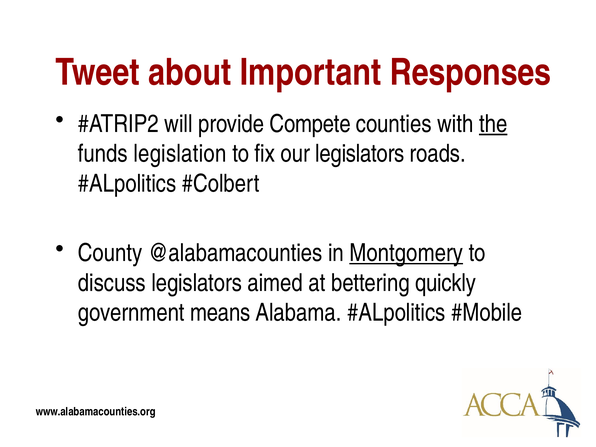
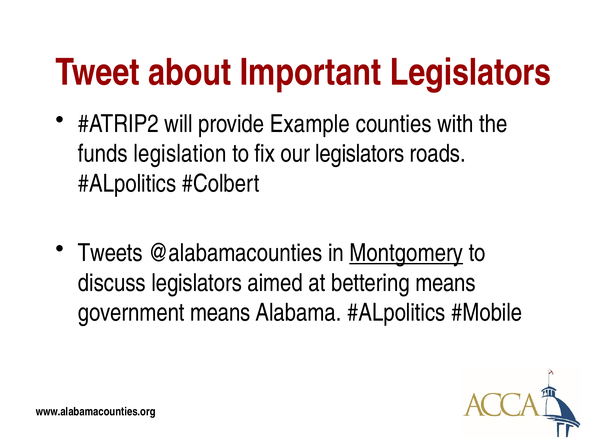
Important Responses: Responses -> Legislators (471, 73)
Compete: Compete -> Example (310, 124)
the underline: present -> none (493, 124)
County: County -> Tweets (110, 253)
bettering quickly: quickly -> means (445, 283)
